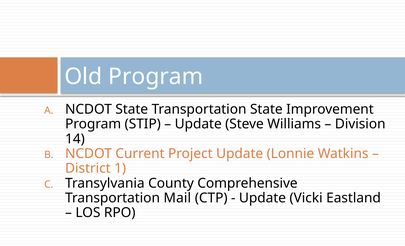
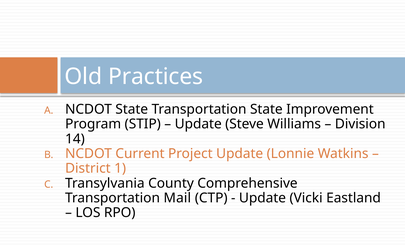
Old Program: Program -> Practices (156, 77)
